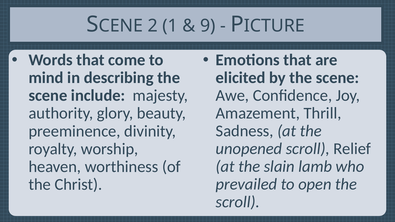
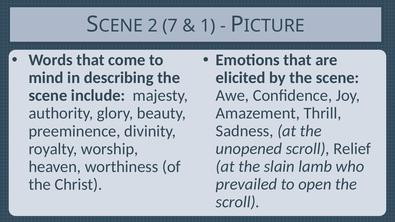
1: 1 -> 7 (170, 26)
9: 9 -> 1 (208, 26)
